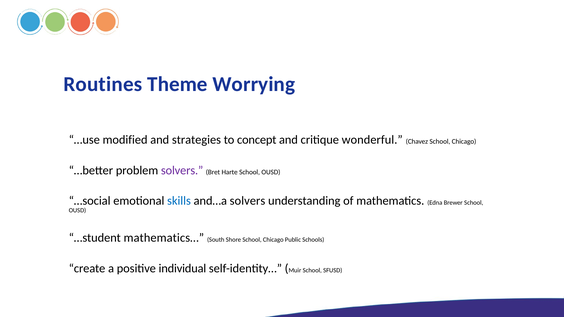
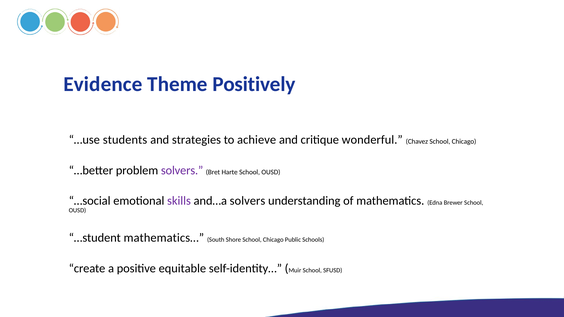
Routines: Routines -> Evidence (103, 84)
Worrying: Worrying -> Positively (254, 84)
modified: modified -> students (125, 140)
concept: concept -> achieve (257, 140)
skills colour: blue -> purple (179, 201)
individual: individual -> equitable (182, 269)
